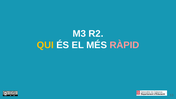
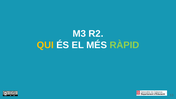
RÀPID colour: pink -> light green (124, 45)
